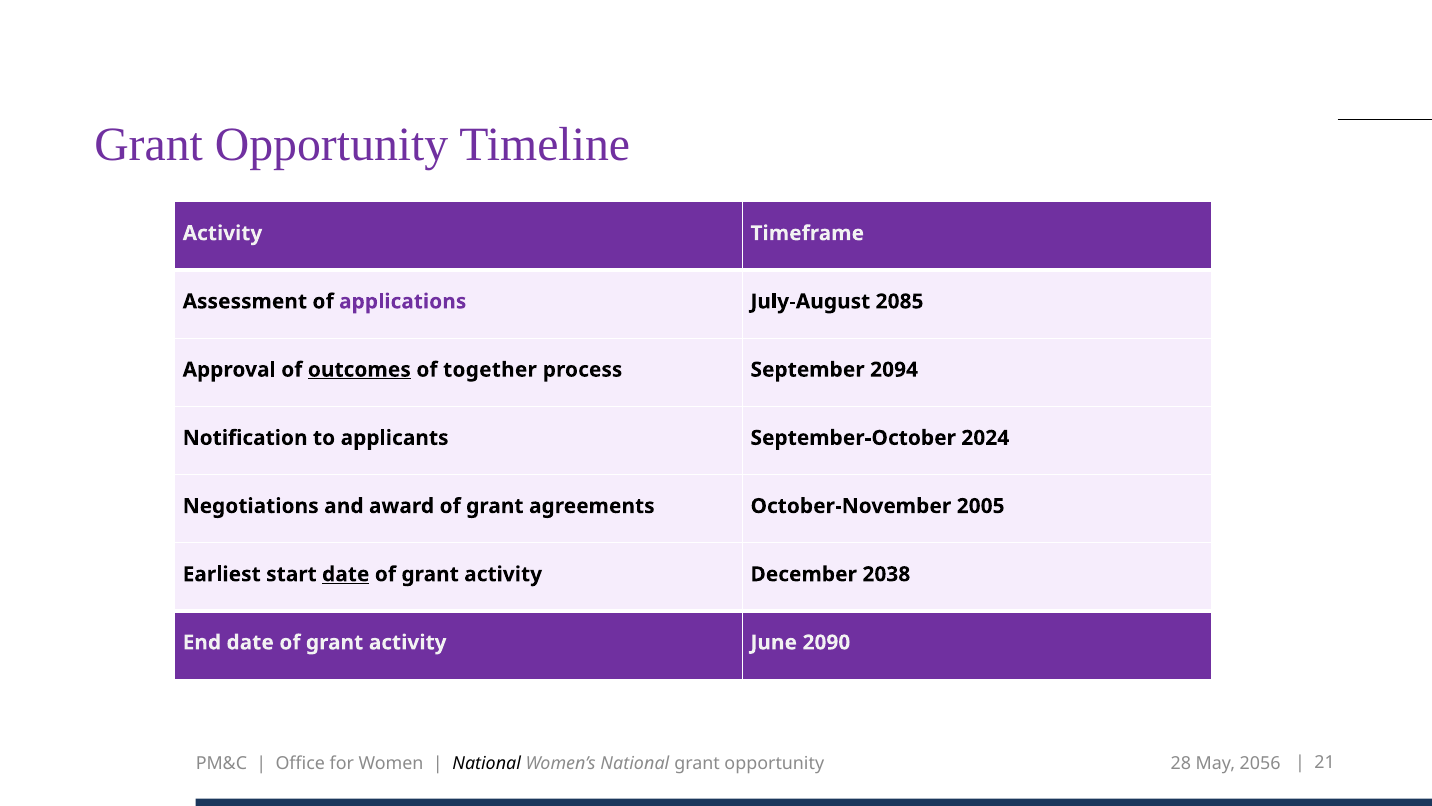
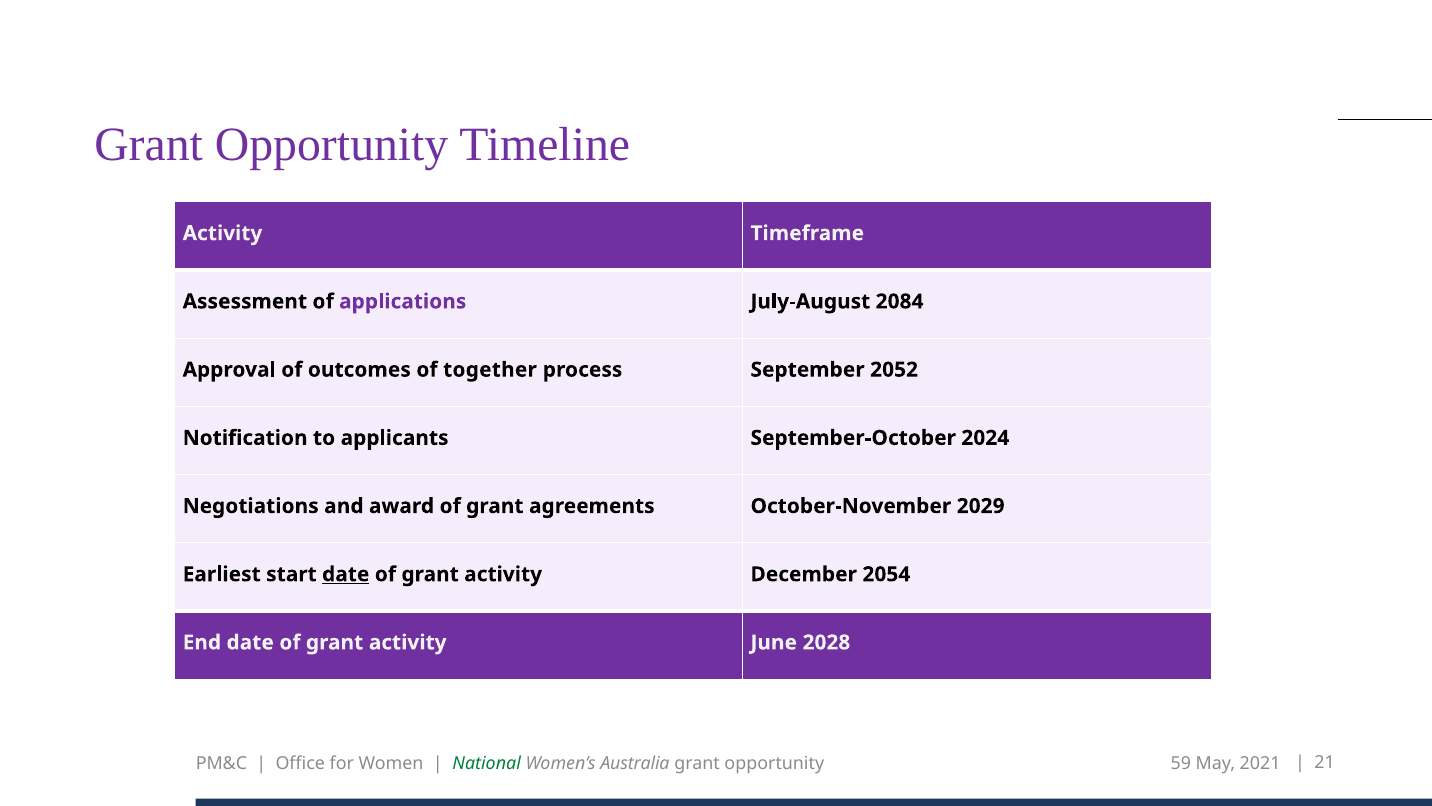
2085: 2085 -> 2084 (900, 301)
outcomes underline: present -> none (359, 370)
2094: 2094 -> 2052 (894, 370)
2005: 2005 -> 2029 (981, 506)
2038: 2038 -> 2054 (886, 574)
2090: 2090 -> 2028 (826, 642)
National colour: black -> green (487, 763)
Women’s National: National -> Australia (635, 763)
28: 28 -> 59 (1181, 763)
2056: 2056 -> 2021 (1260, 763)
